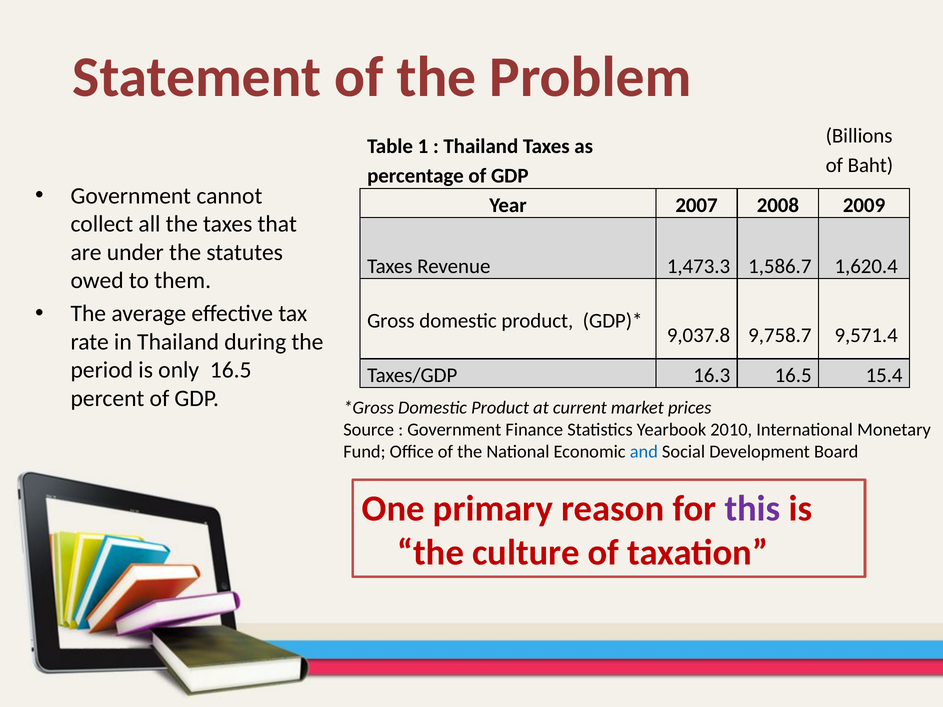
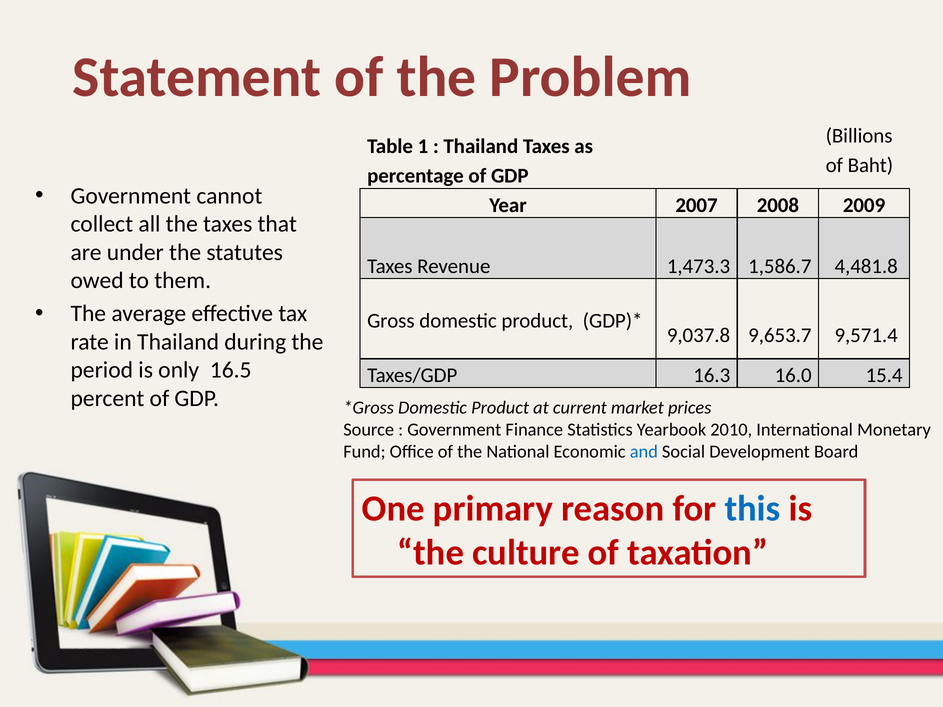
1,620.4: 1,620.4 -> 4,481.8 (866, 266)
9,758.7: 9,758.7 -> 9,653.7 (780, 336)
16.3 16.5: 16.5 -> 16.0 (793, 376)
this colour: purple -> blue (753, 509)
